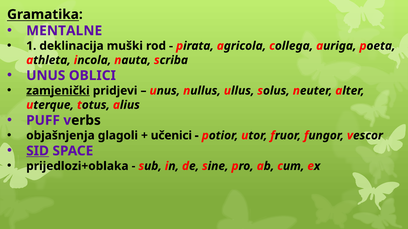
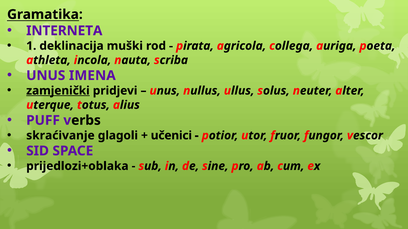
MENTALNE: MENTALNE -> INTERNETA (64, 31)
OBLICI: OBLICI -> IMENA (92, 76)
objašnjenja: objašnjenja -> skraćivanje (60, 136)
SID underline: present -> none (38, 151)
